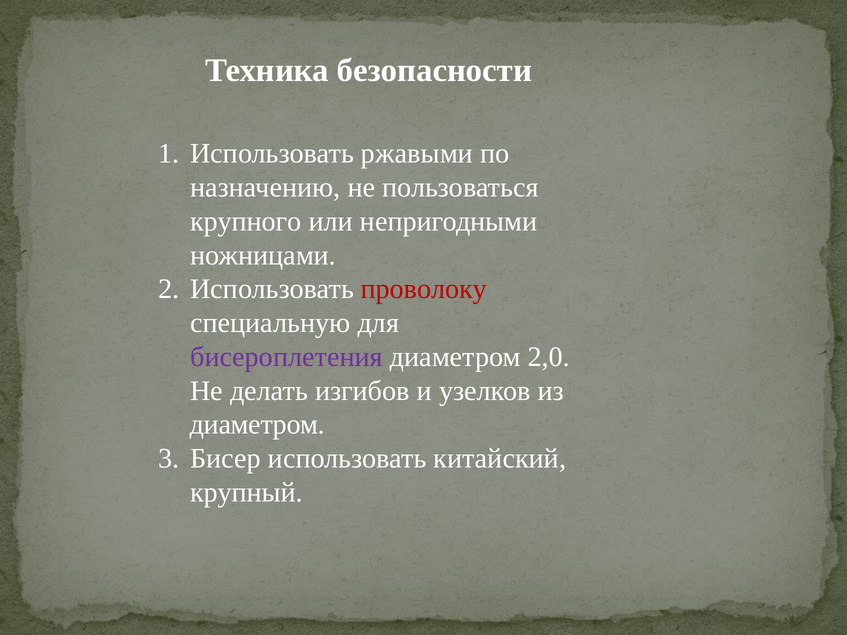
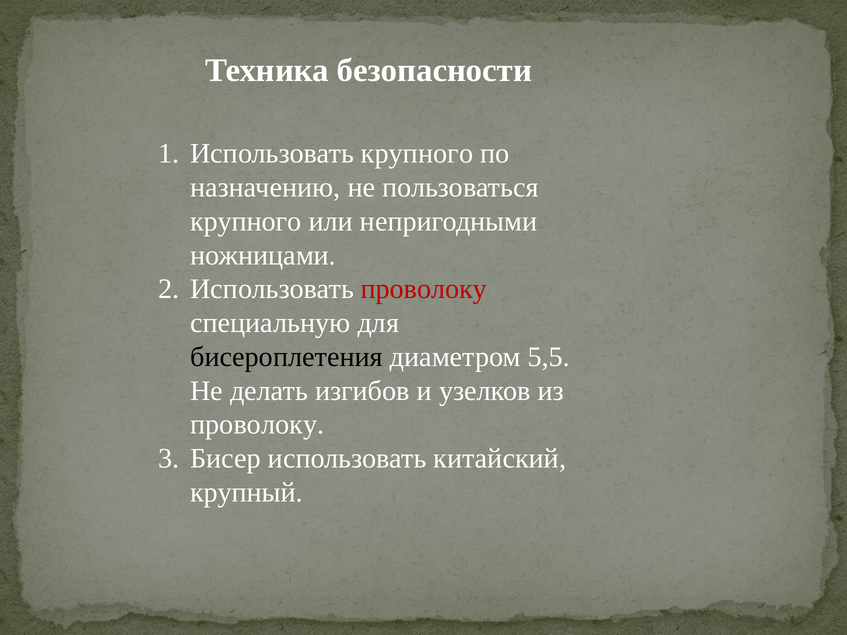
Использовать ржавыми: ржавыми -> крупного (417, 154)
бисероплетения colour: purple -> black (287, 357)
2,0: 2,0 -> 5,5 (549, 357)
диаметром: диаметром -> проволоку (257, 425)
